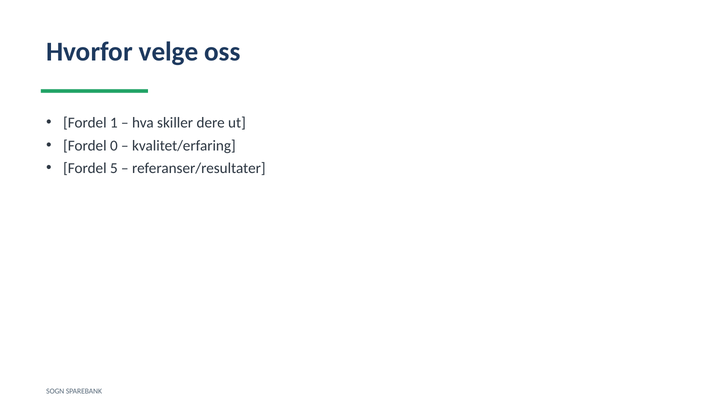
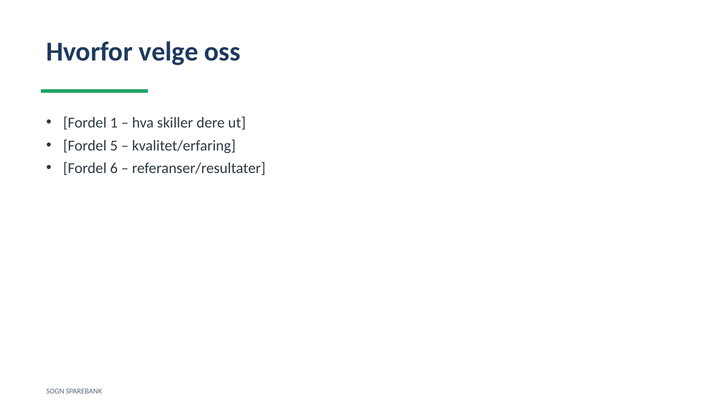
0: 0 -> 5 (114, 146)
5: 5 -> 6 (114, 168)
